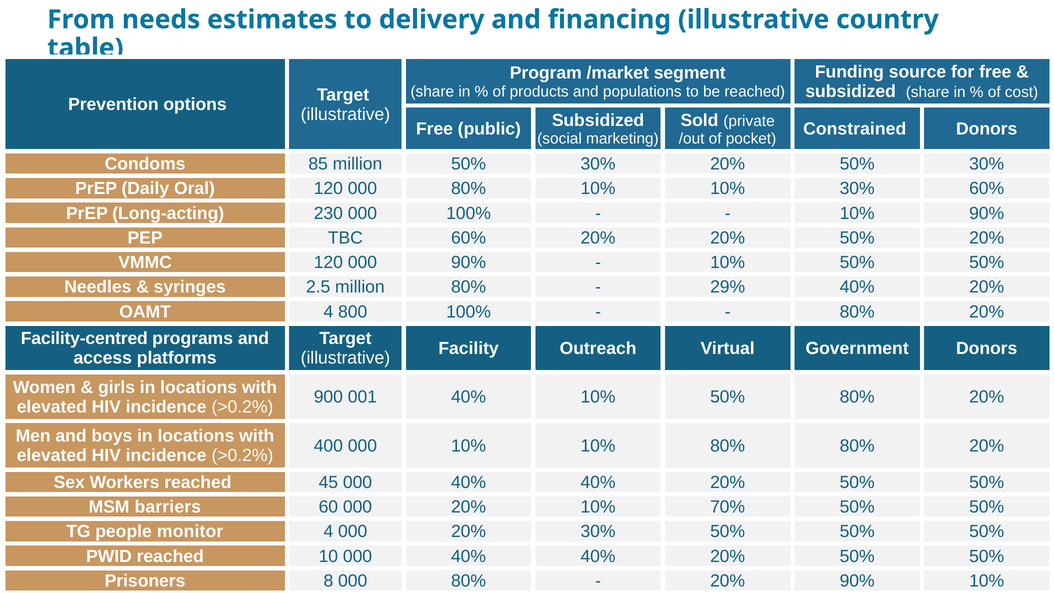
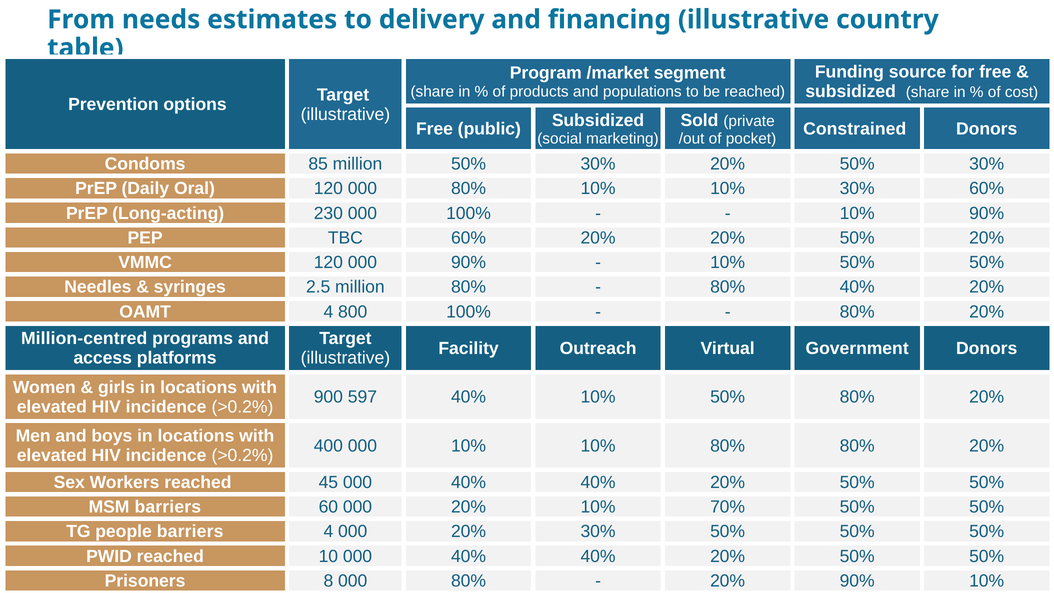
29%: 29% -> 80% (728, 287)
Facility-centred: Facility-centred -> Million-centred (84, 339)
001: 001 -> 597 (362, 397)
people monitor: monitor -> barriers (190, 532)
